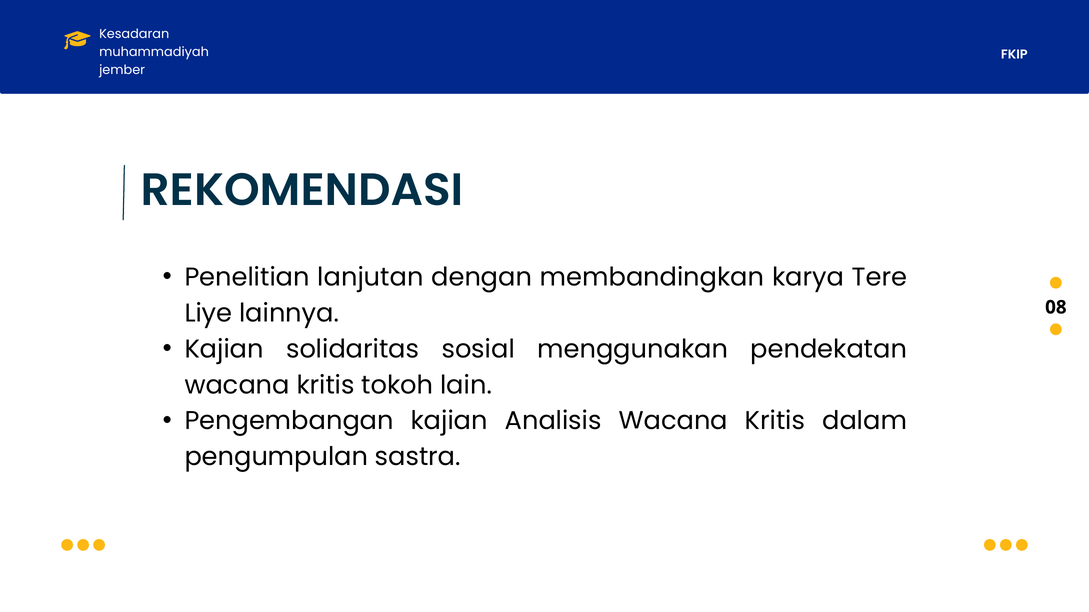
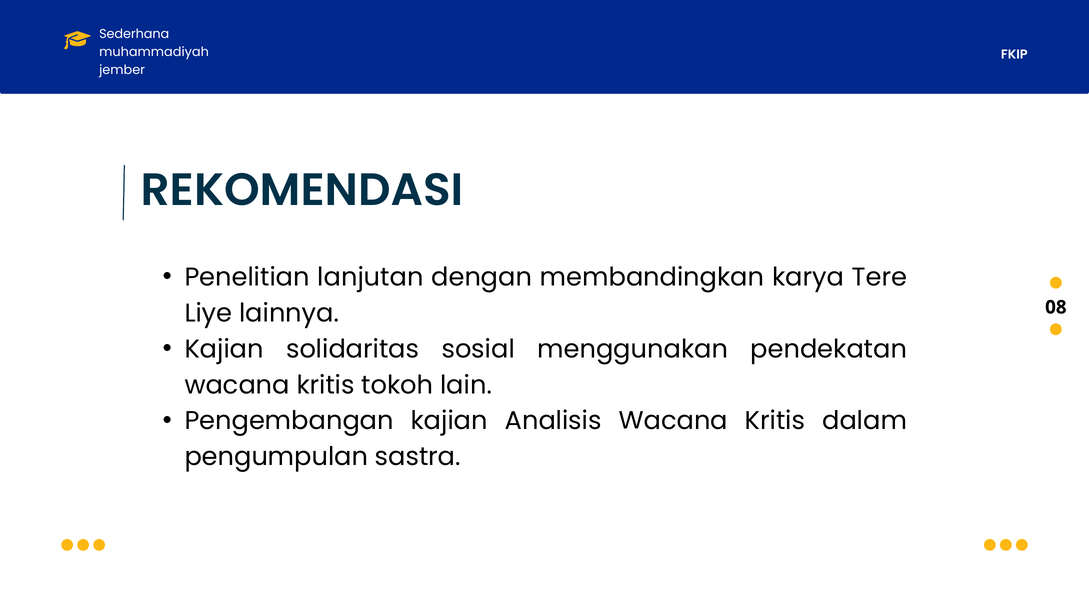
Kesadaran: Kesadaran -> Sederhana (134, 34)
